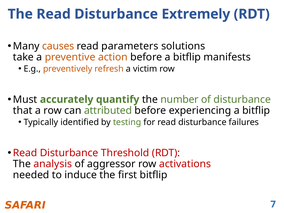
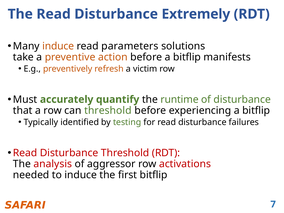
Many causes: causes -> induce (58, 46)
number: number -> runtime (180, 99)
can attributed: attributed -> threshold (108, 111)
